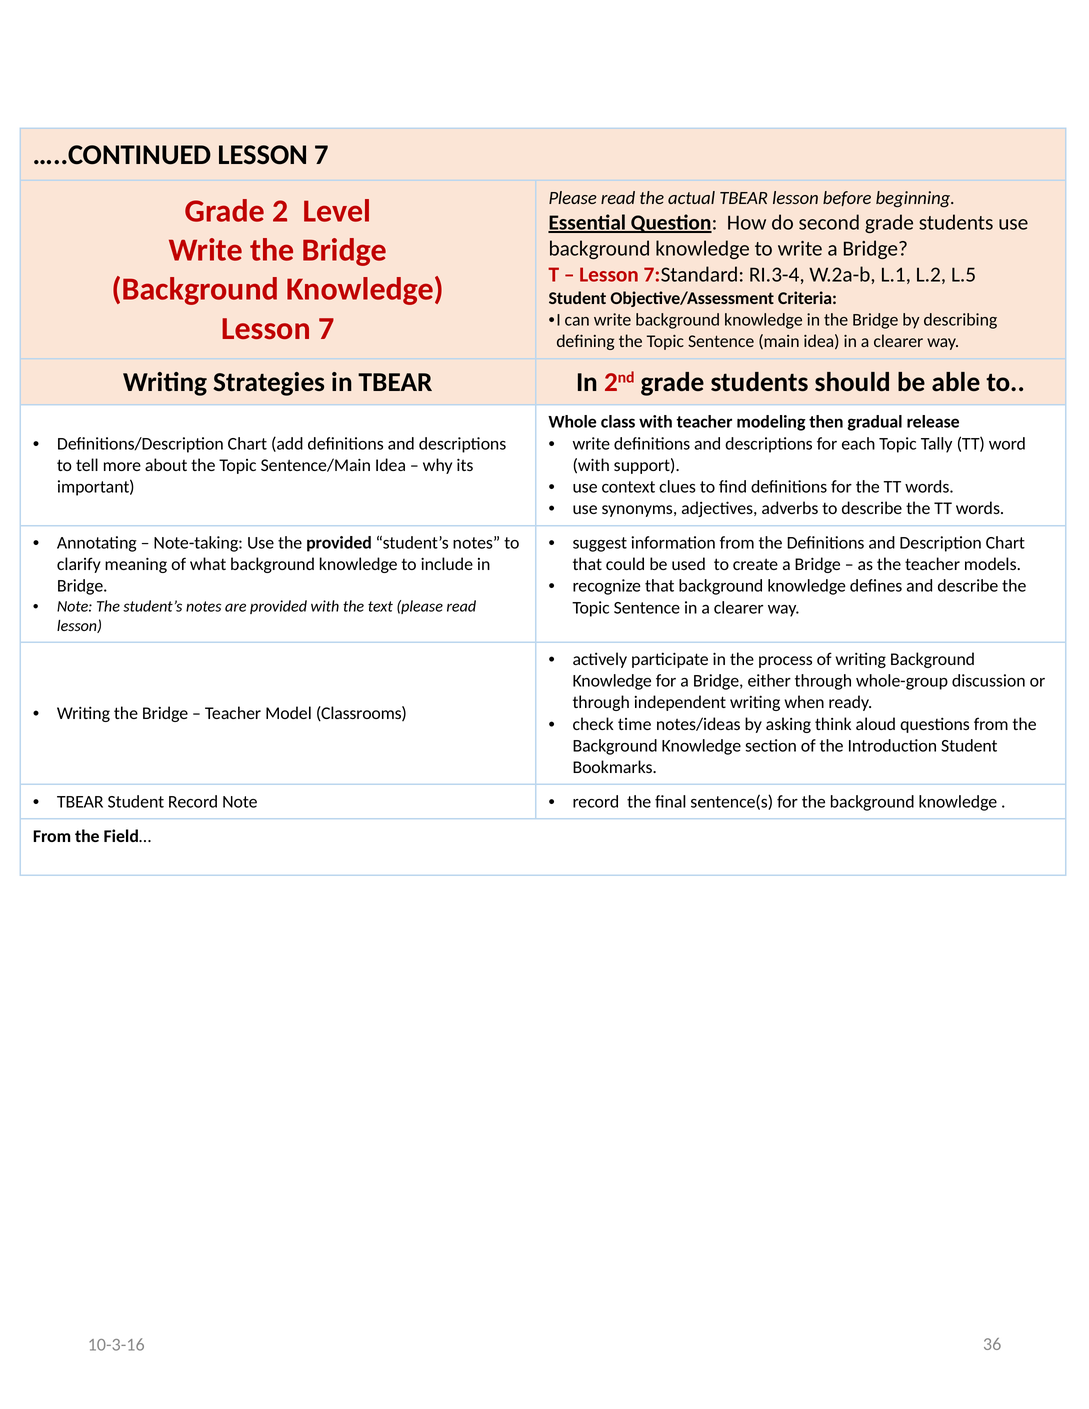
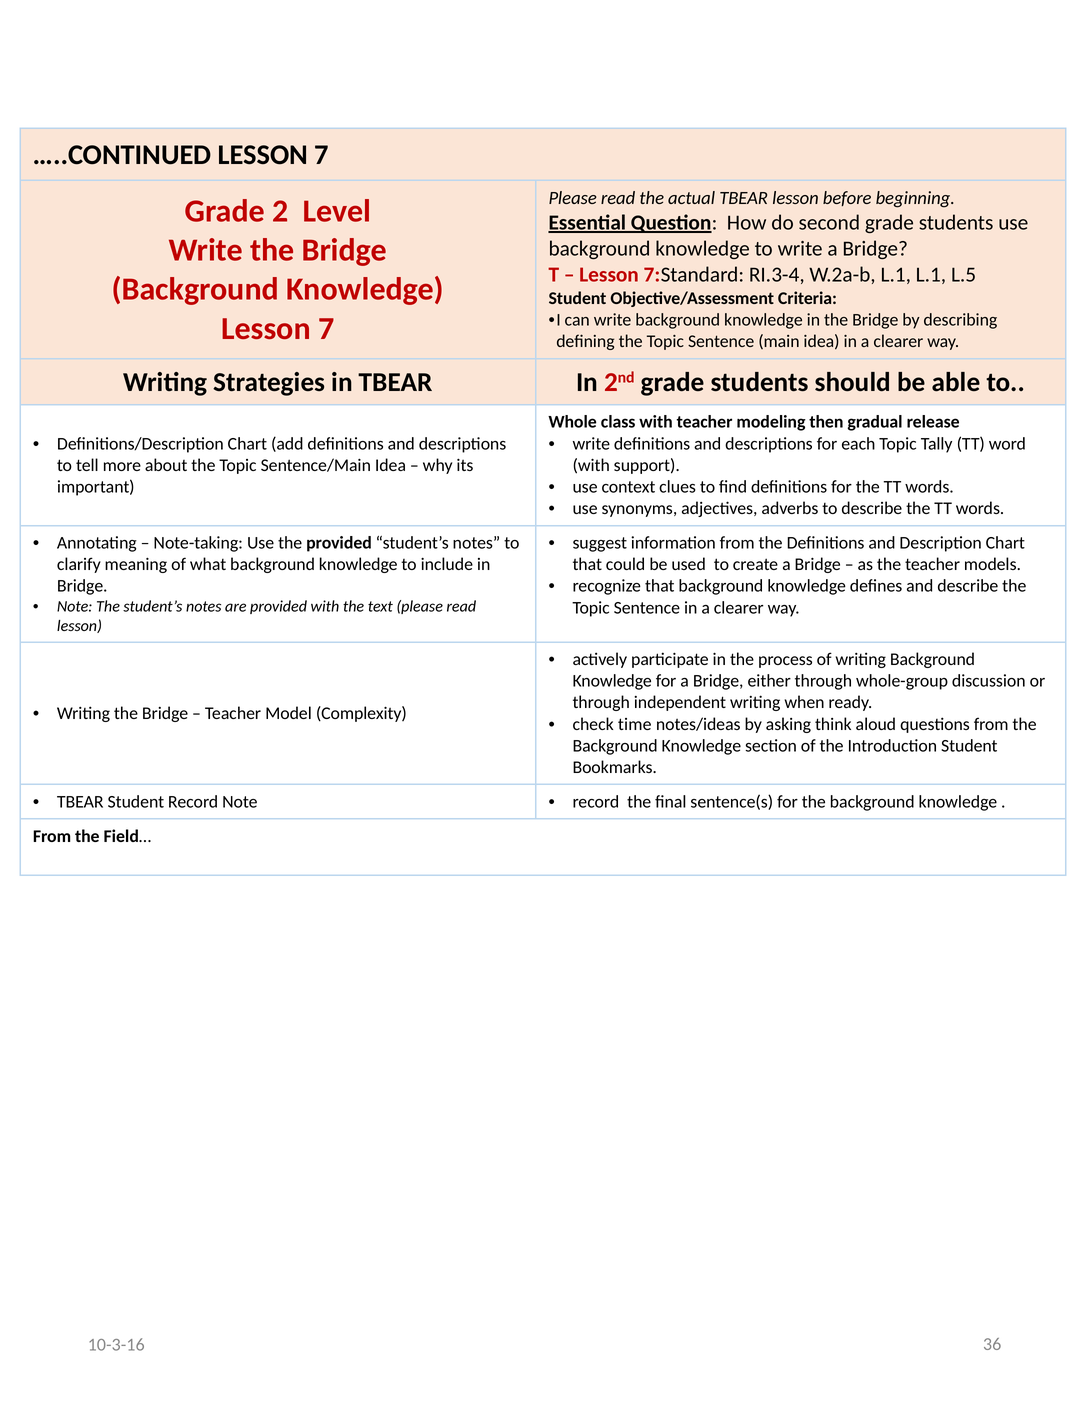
L.1 L.2: L.2 -> L.1 (931, 275)
Classrooms: Classrooms -> Complexity (361, 714)
